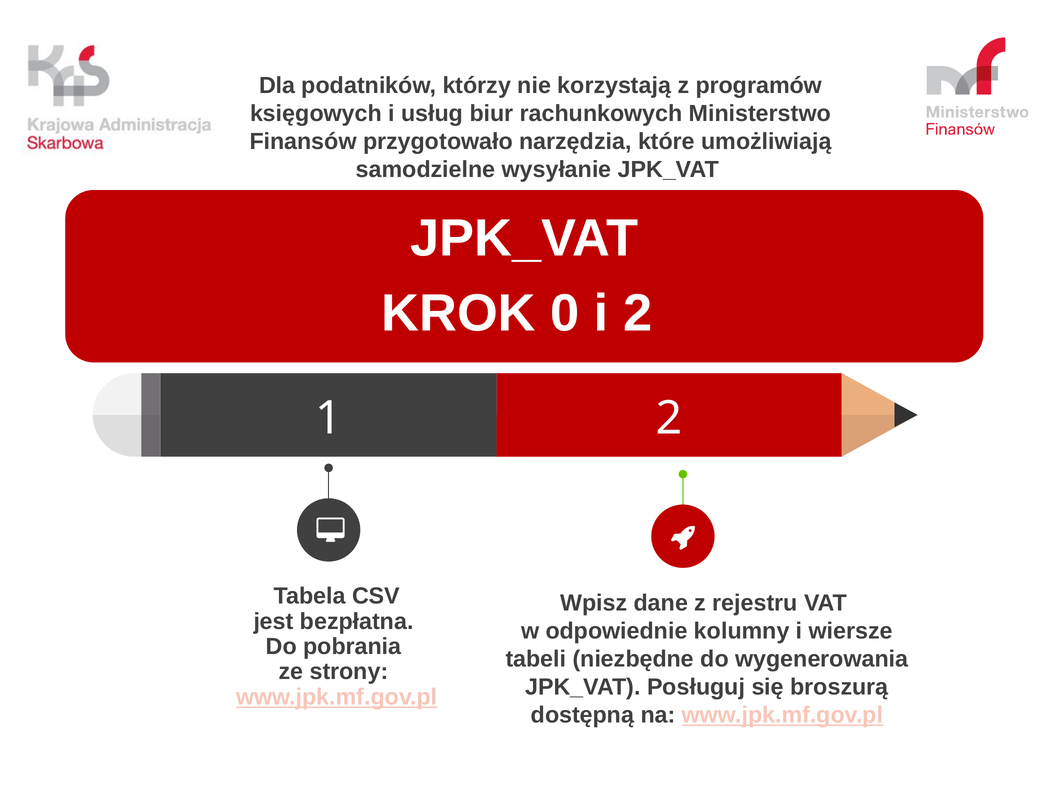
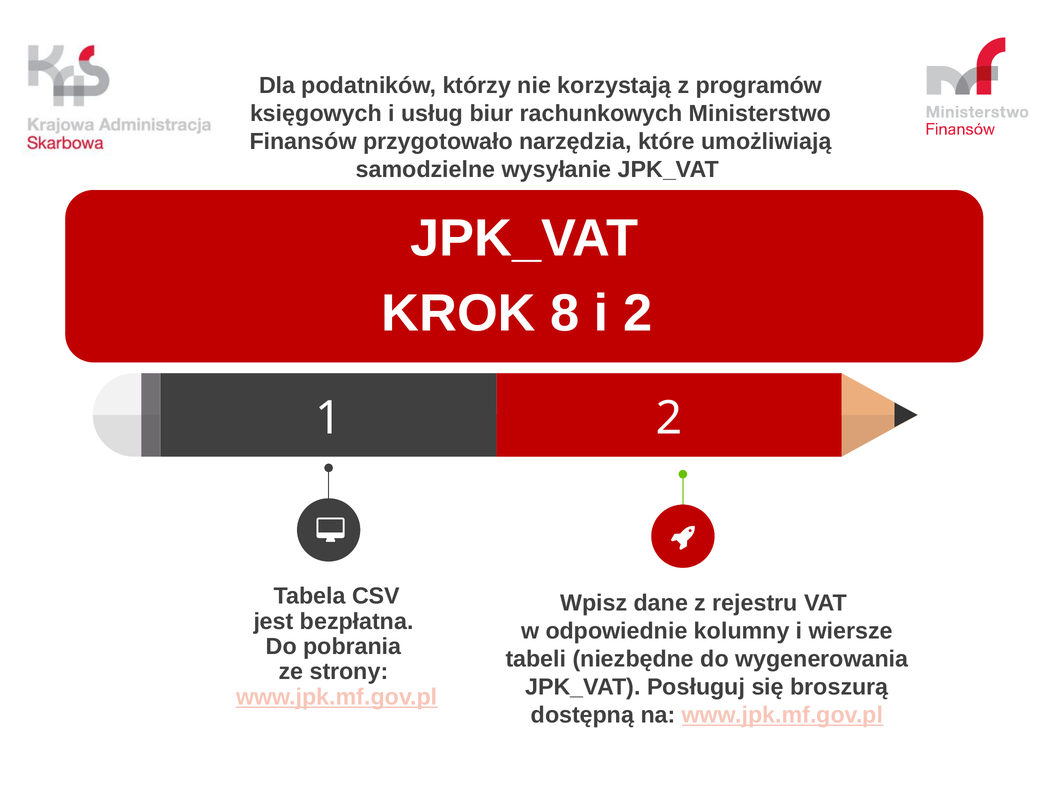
0: 0 -> 8 (565, 313)
